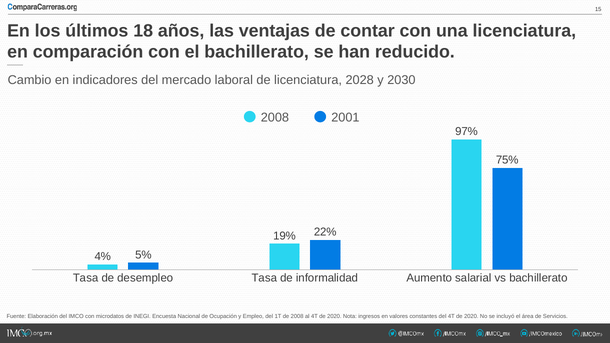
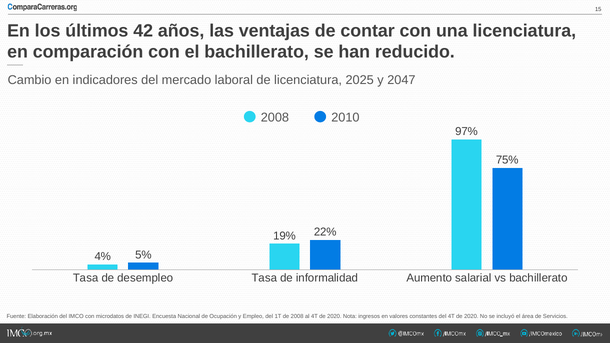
18: 18 -> 42 (143, 31)
2028: 2028 -> 2025 (360, 80)
2030: 2030 -> 2047 (401, 80)
2001: 2001 -> 2010 (345, 118)
